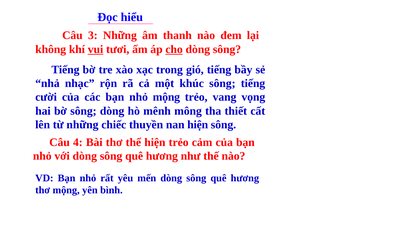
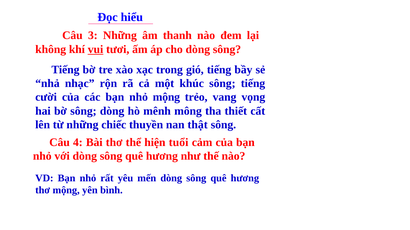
cho underline: present -> none (174, 49)
nan hiện: hiện -> thật (198, 125)
hiện trẻo: trẻo -> tuổi (179, 143)
